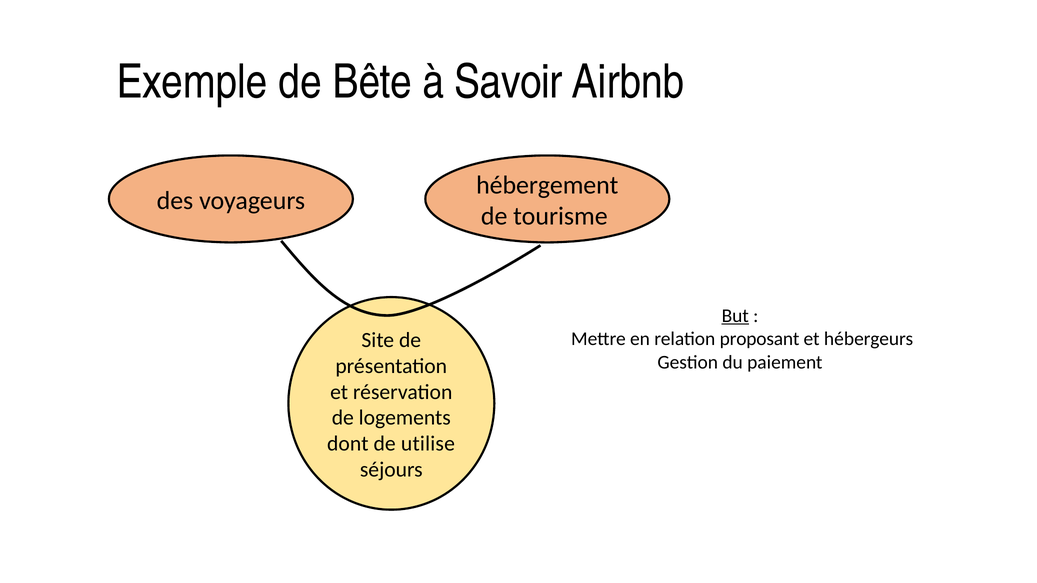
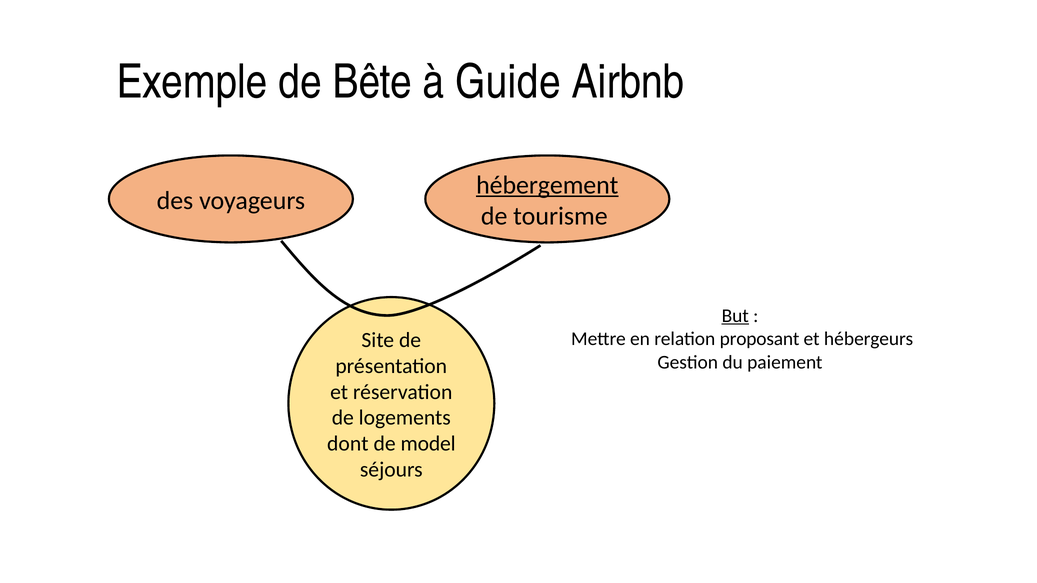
Savoir: Savoir -> Guide (508, 82)
hébergement underline: none -> present (547, 185)
utilise: utilise -> model (428, 444)
